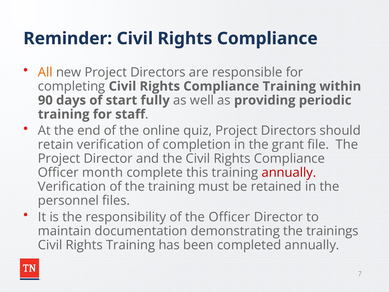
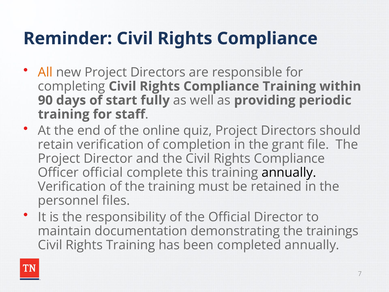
Officer month: month -> official (103, 173)
annually colour: red -> black (289, 173)
the Officer: Officer -> Official (229, 217)
